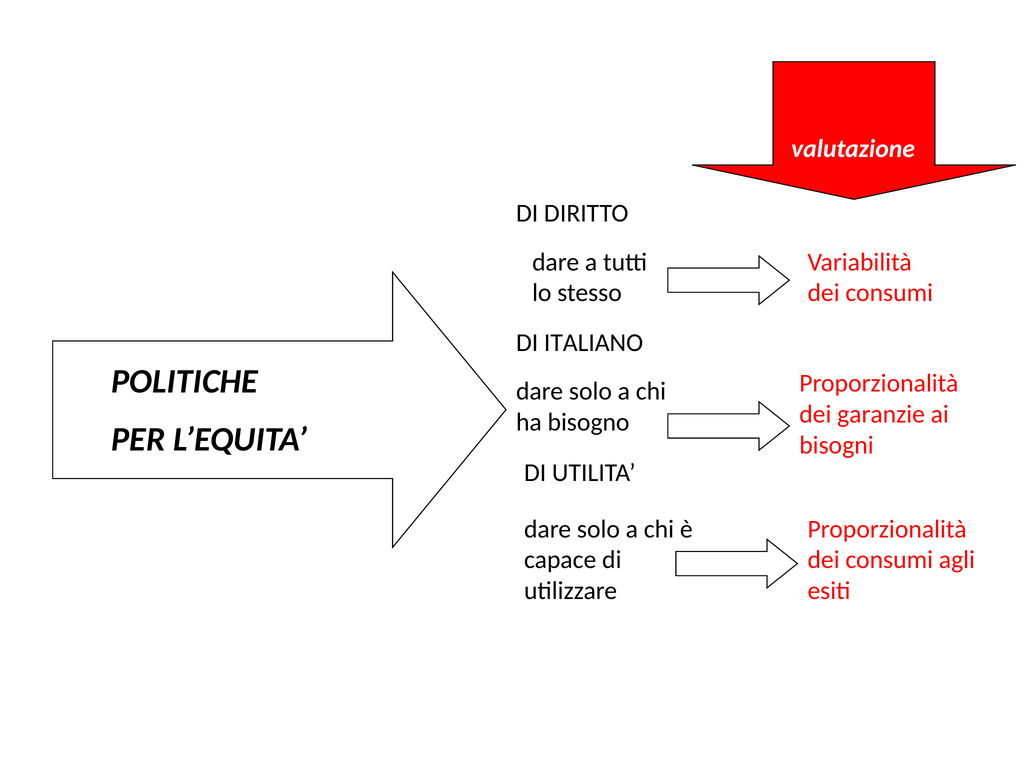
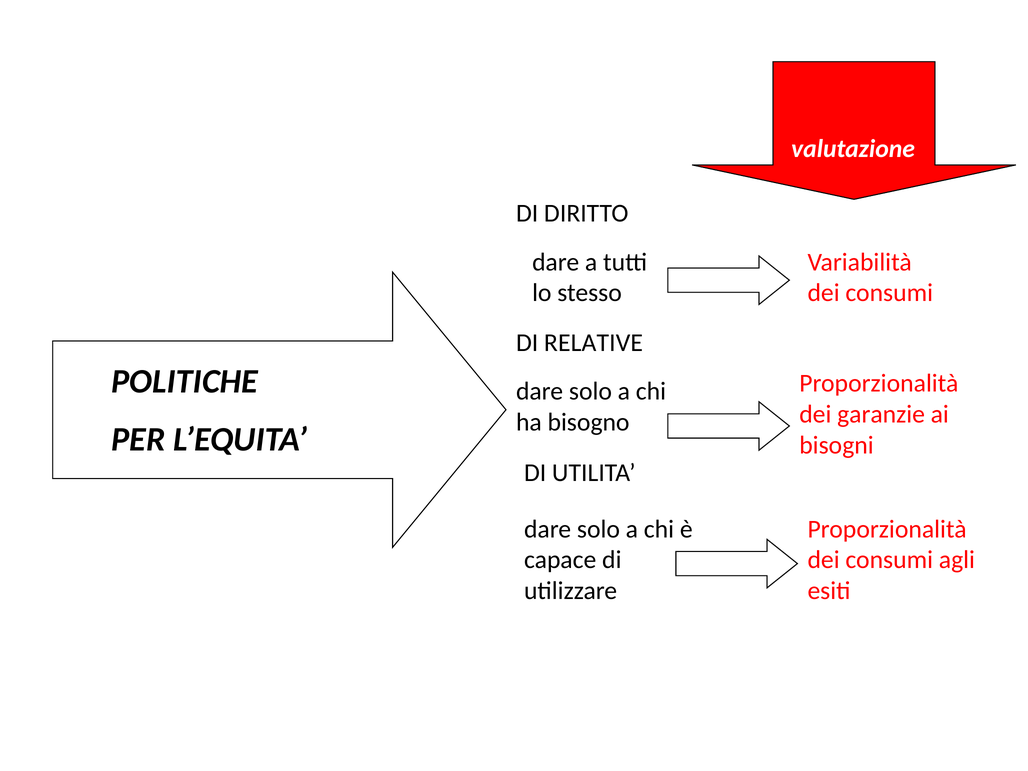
ITALIANO: ITALIANO -> RELATIVE (593, 343)
